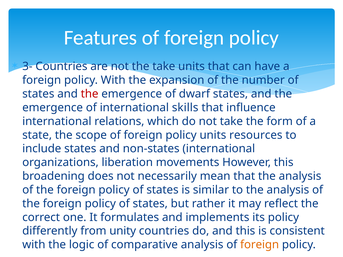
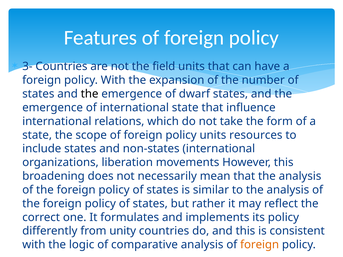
the take: take -> field (164, 67)
the colour: red -> black (90, 94)
international skills: skills -> state (185, 108)
